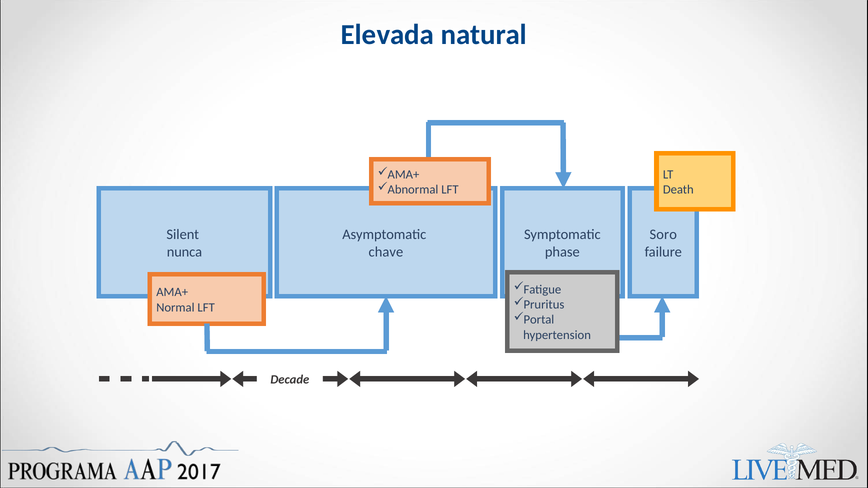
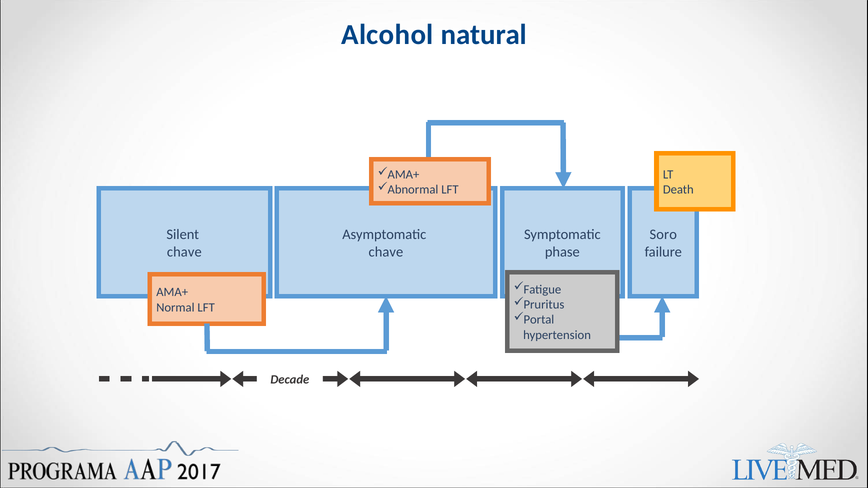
Elevada: Elevada -> Alcohol (387, 35)
nunca: nunca -> chave (184, 252)
